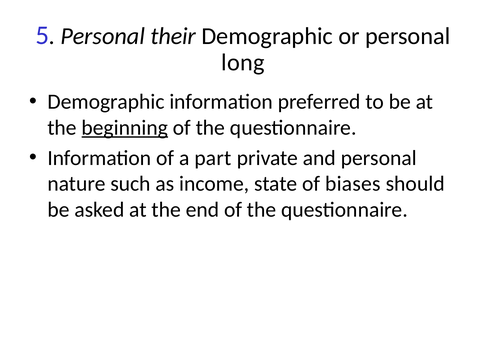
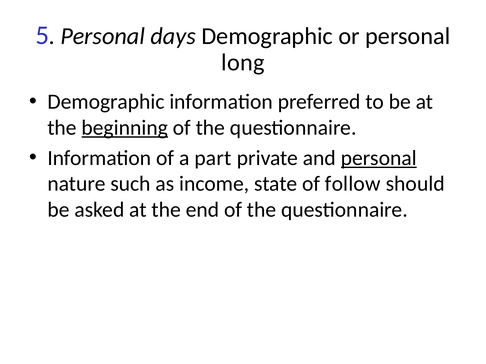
their: their -> days (173, 36)
personal underline: none -> present (379, 158)
biases: biases -> follow (353, 184)
